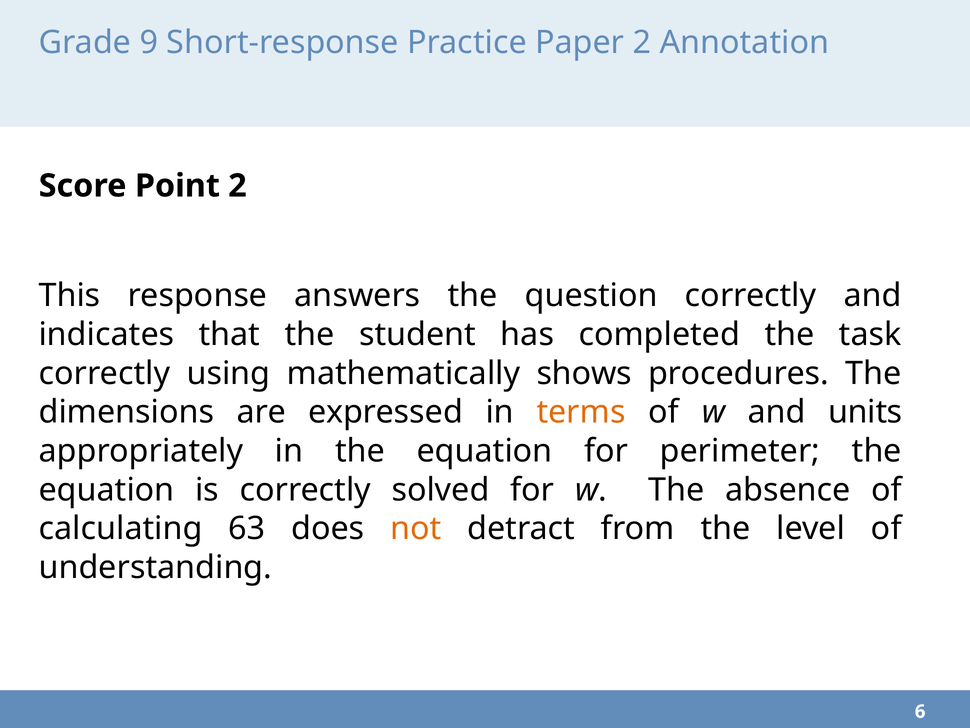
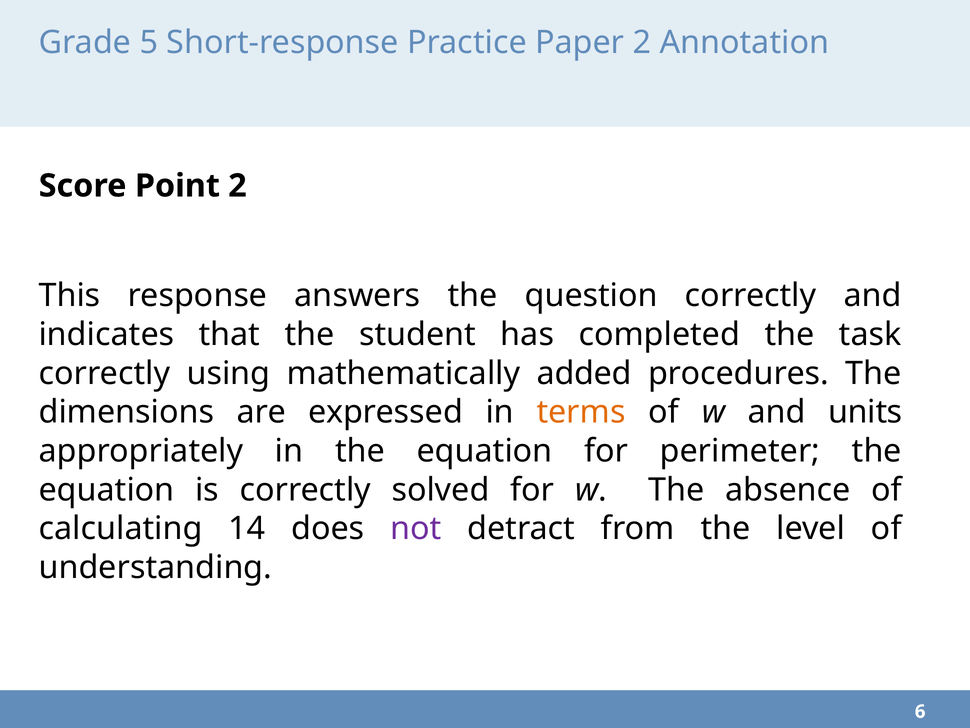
9: 9 -> 5 (149, 43)
shows: shows -> added (584, 373)
63: 63 -> 14 (247, 528)
not colour: orange -> purple (416, 528)
